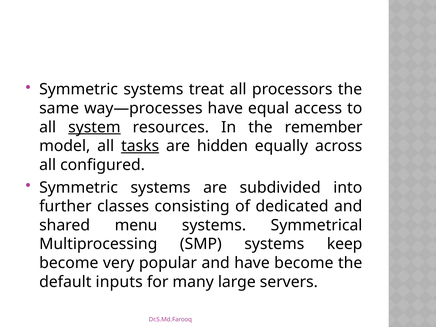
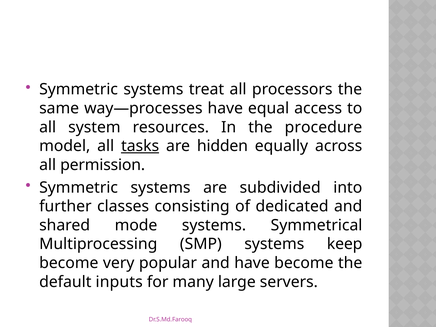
system underline: present -> none (94, 127)
remember: remember -> procedure (323, 127)
configured: configured -> permission (103, 165)
menu: menu -> mode (136, 225)
